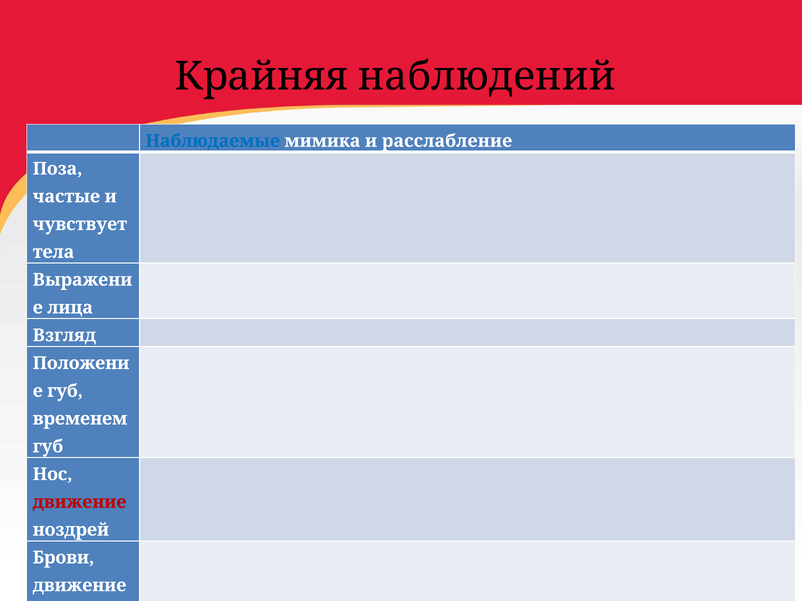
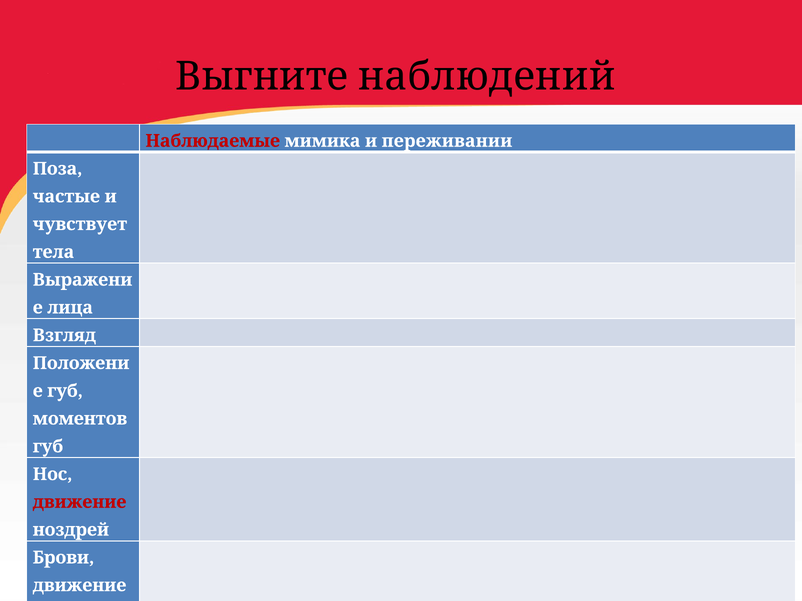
Крайняя: Крайняя -> Выгните (262, 77)
Наблюдаемые colour: blue -> red (213, 141)
расслабление: расслабление -> переживании (447, 141)
временем: временем -> моментов (80, 419)
